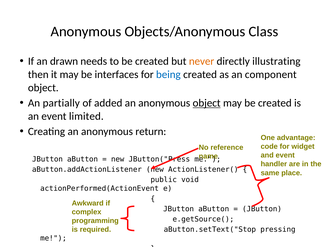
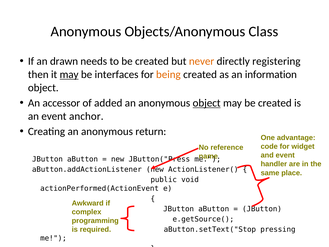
illustrating: illustrating -> registering (276, 61)
may underline: none -> present (69, 74)
being colour: blue -> orange (168, 74)
component: component -> information (271, 74)
partially: partially -> accessor (61, 103)
limited: limited -> anchor (86, 116)
